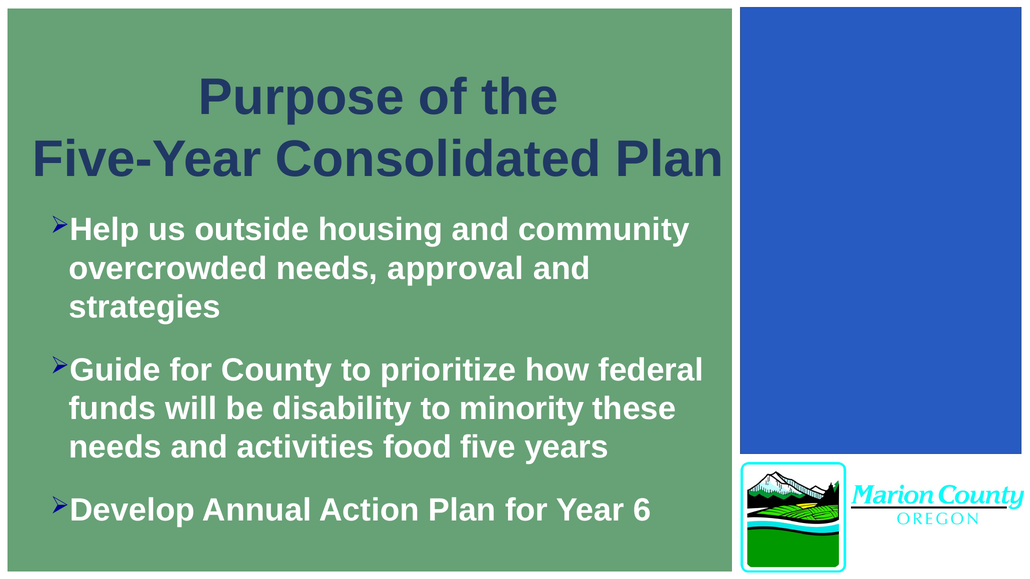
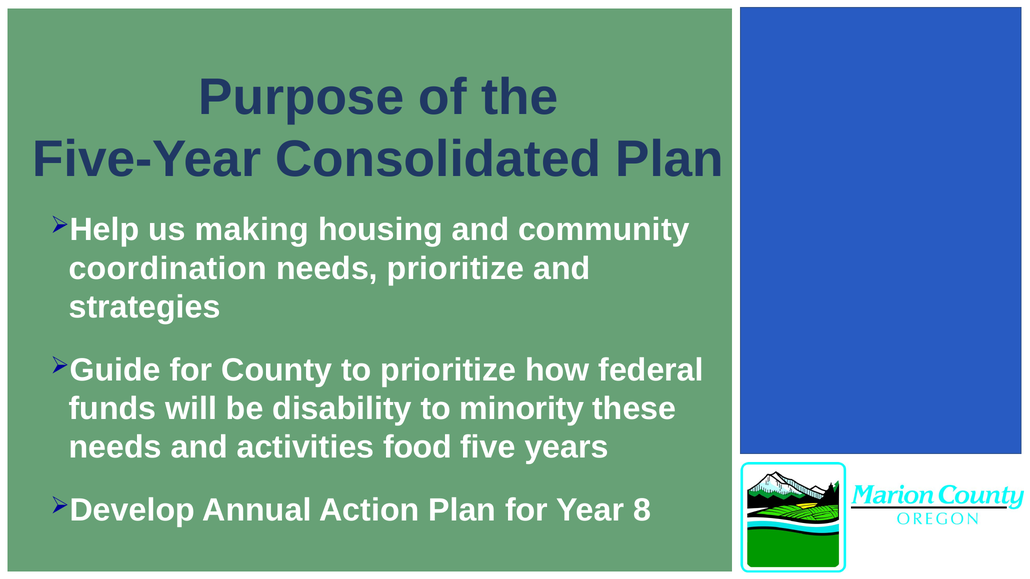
outside: outside -> making (252, 230)
overcrowded: overcrowded -> coordination (168, 269)
needs approval: approval -> prioritize (456, 269)
6: 6 -> 8 (642, 511)
